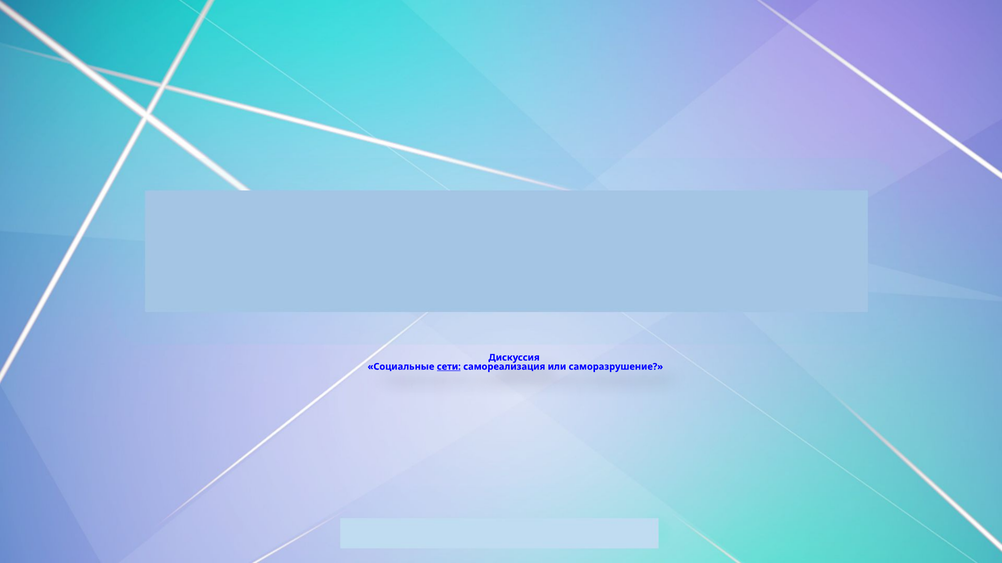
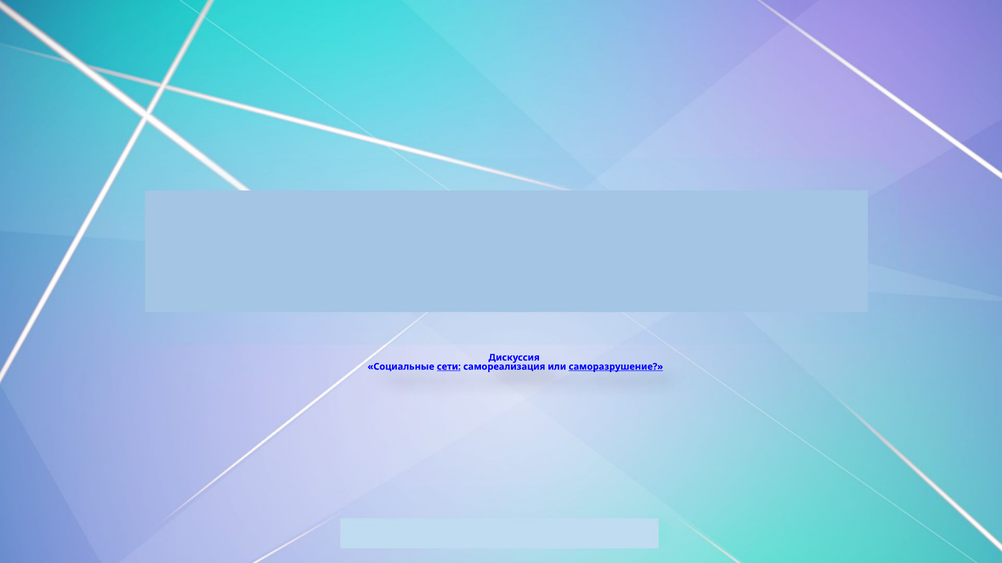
саморазрушение underline: none -> present (616, 367)
